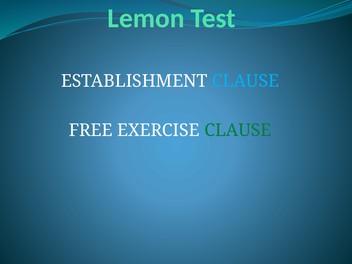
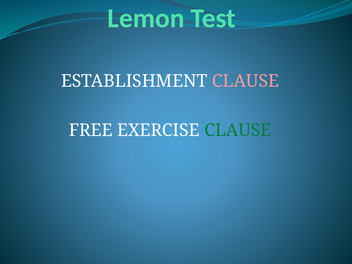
CLAUSE colour: light blue -> pink (245, 81)
